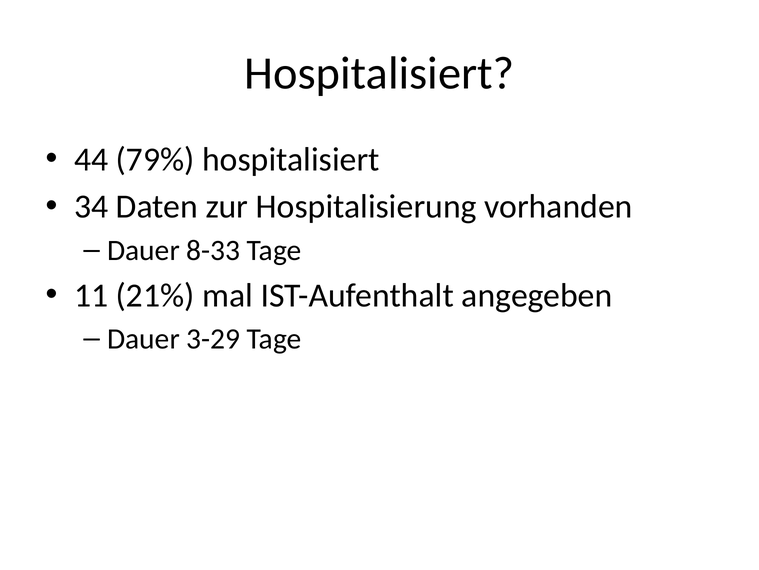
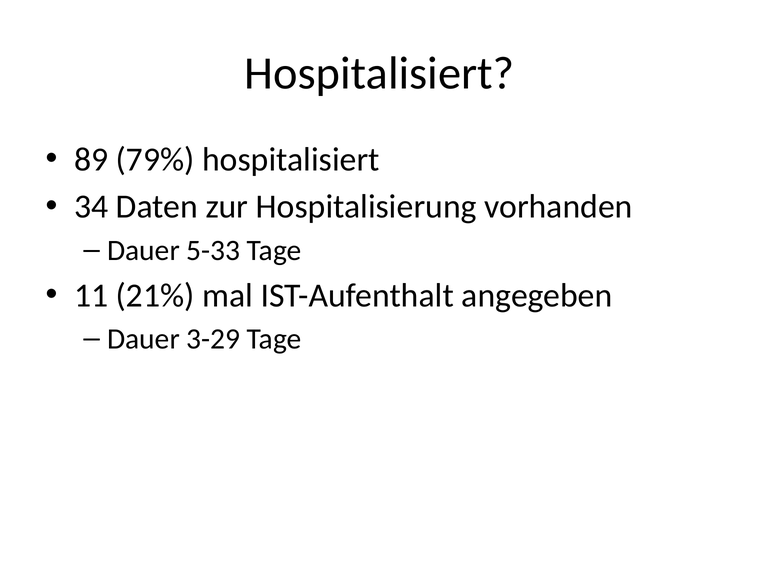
44: 44 -> 89 (91, 159)
8-33: 8-33 -> 5-33 (213, 250)
